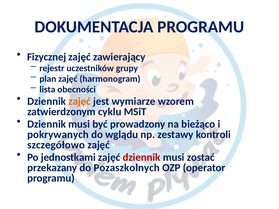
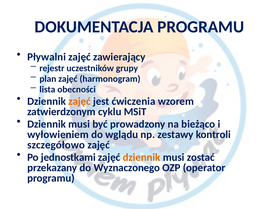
Fizycznej: Fizycznej -> Pływalni (47, 57)
wymiarze: wymiarze -> ćwiczenia (134, 101)
pokrywanych: pokrywanych -> wyłowieniem (58, 135)
dziennik colour: red -> orange (142, 158)
Pozaszkolnych: Pozaszkolnych -> Wyznaczonego (127, 168)
